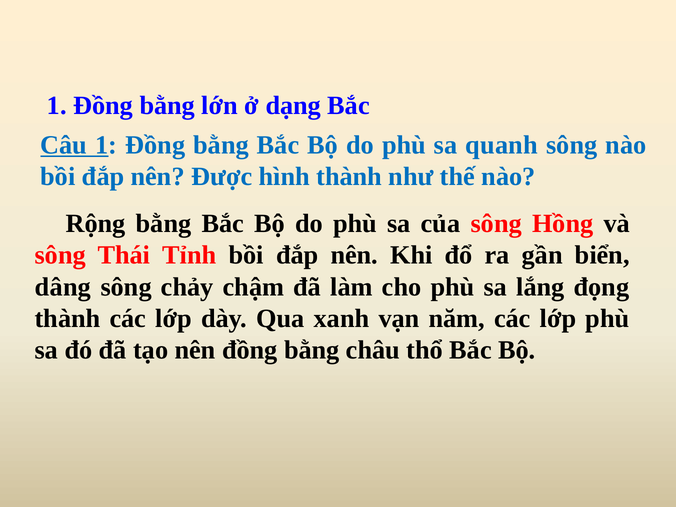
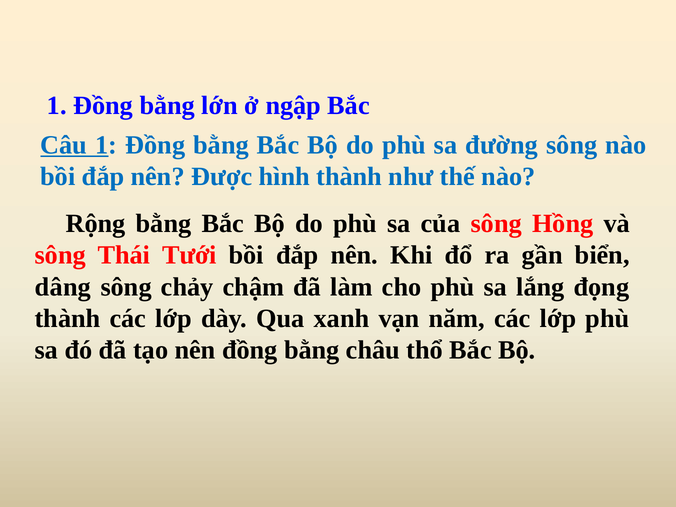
dạng: dạng -> ngập (293, 105)
quanh: quanh -> đường (502, 145)
Tỉnh: Tỉnh -> Tưới (189, 255)
